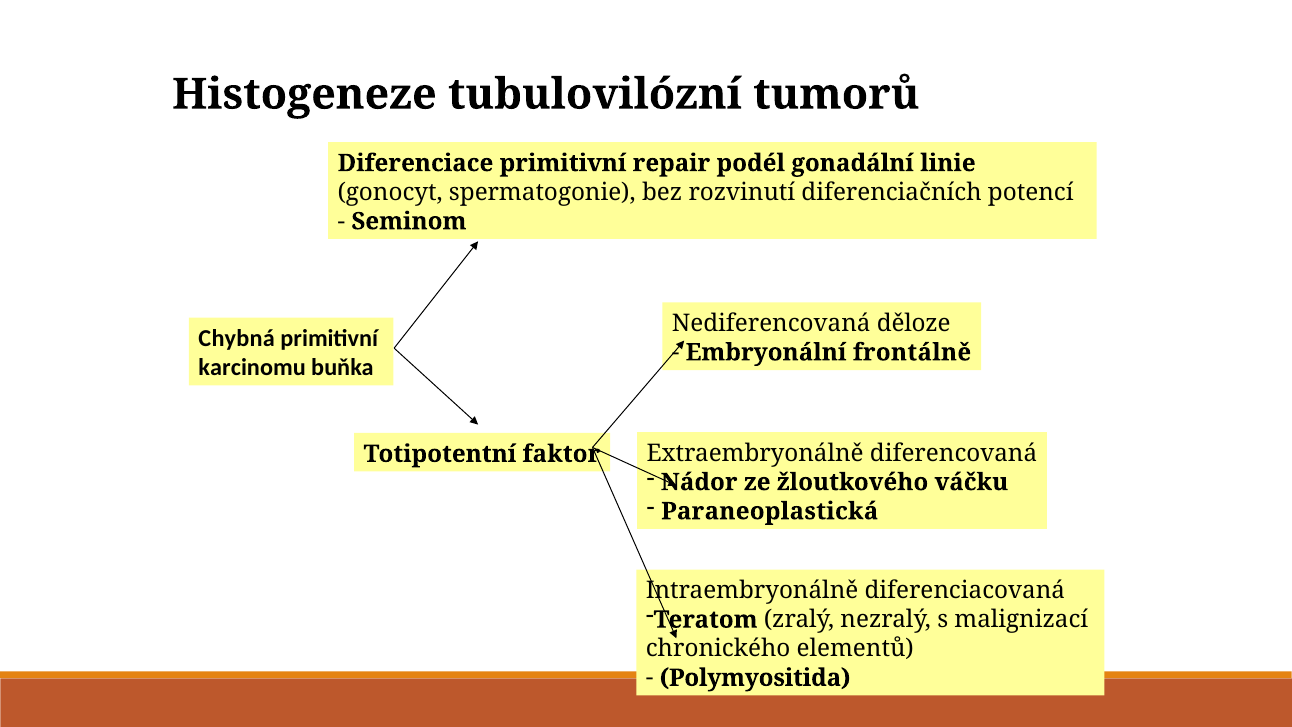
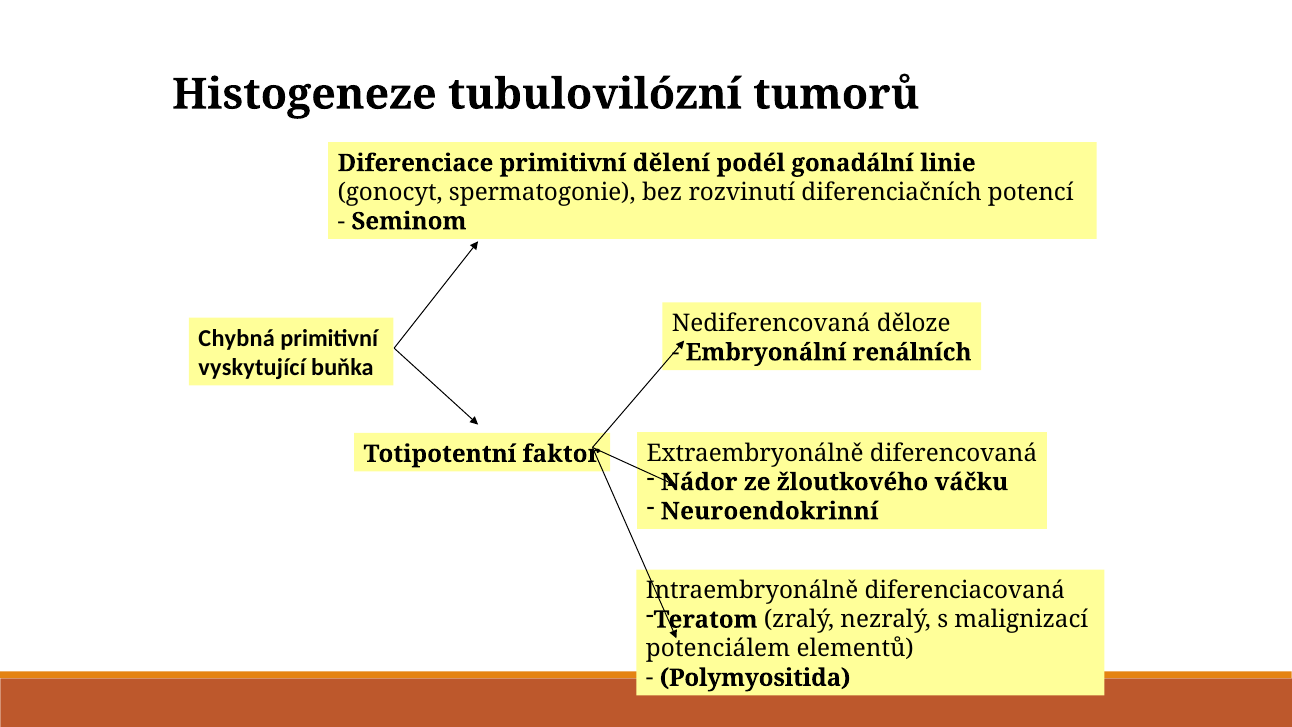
repair: repair -> dělení (671, 163)
frontálně: frontálně -> renálních (912, 352)
karcinomu: karcinomu -> vyskytující (252, 368)
Paraneoplastická: Paraneoplastická -> Neuroendokrinní (770, 511)
chronického: chronického -> potenciálem (718, 649)
